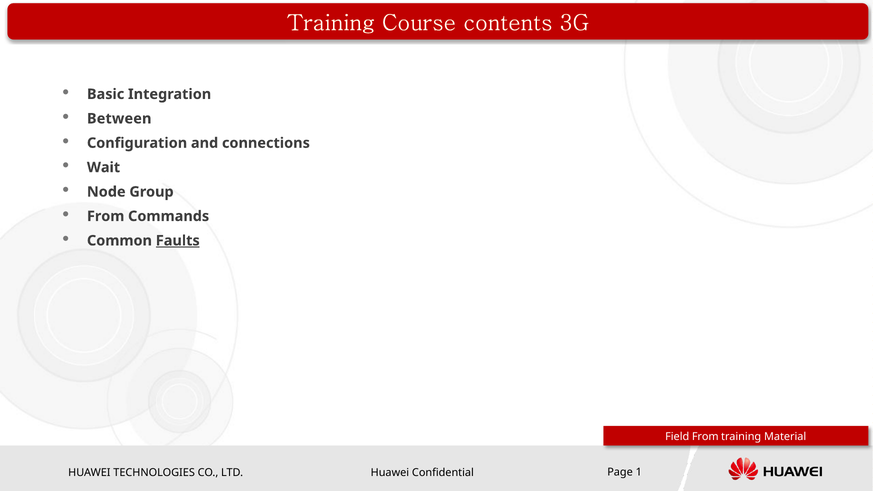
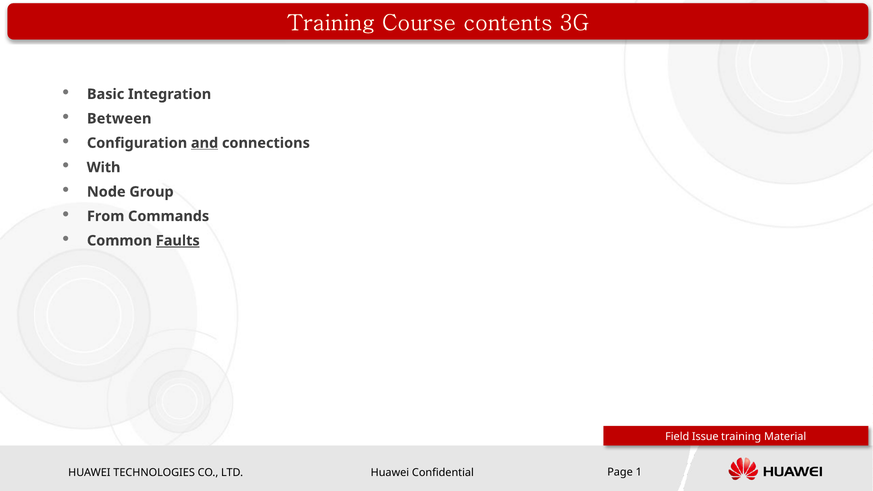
and underline: none -> present (205, 143)
Wait: Wait -> With (104, 167)
Field From: From -> Issue (705, 436)
